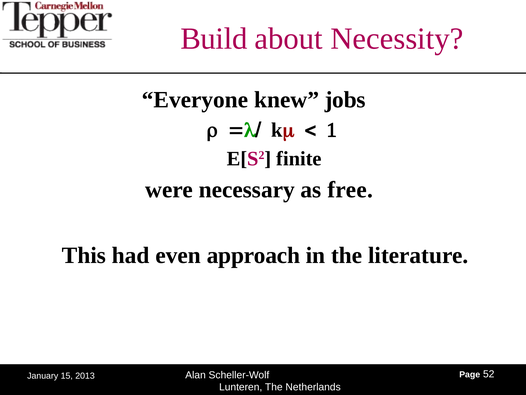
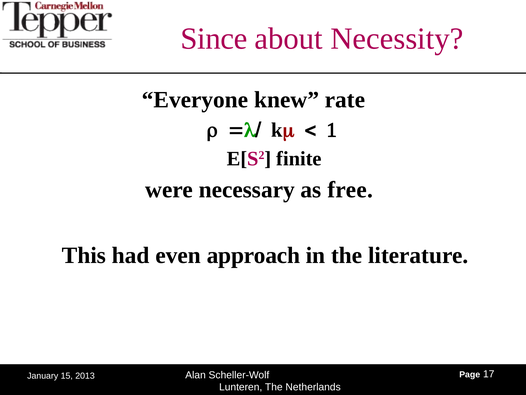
Build: Build -> Since (214, 39)
jobs: jobs -> rate (345, 100)
52: 52 -> 17 (489, 374)
